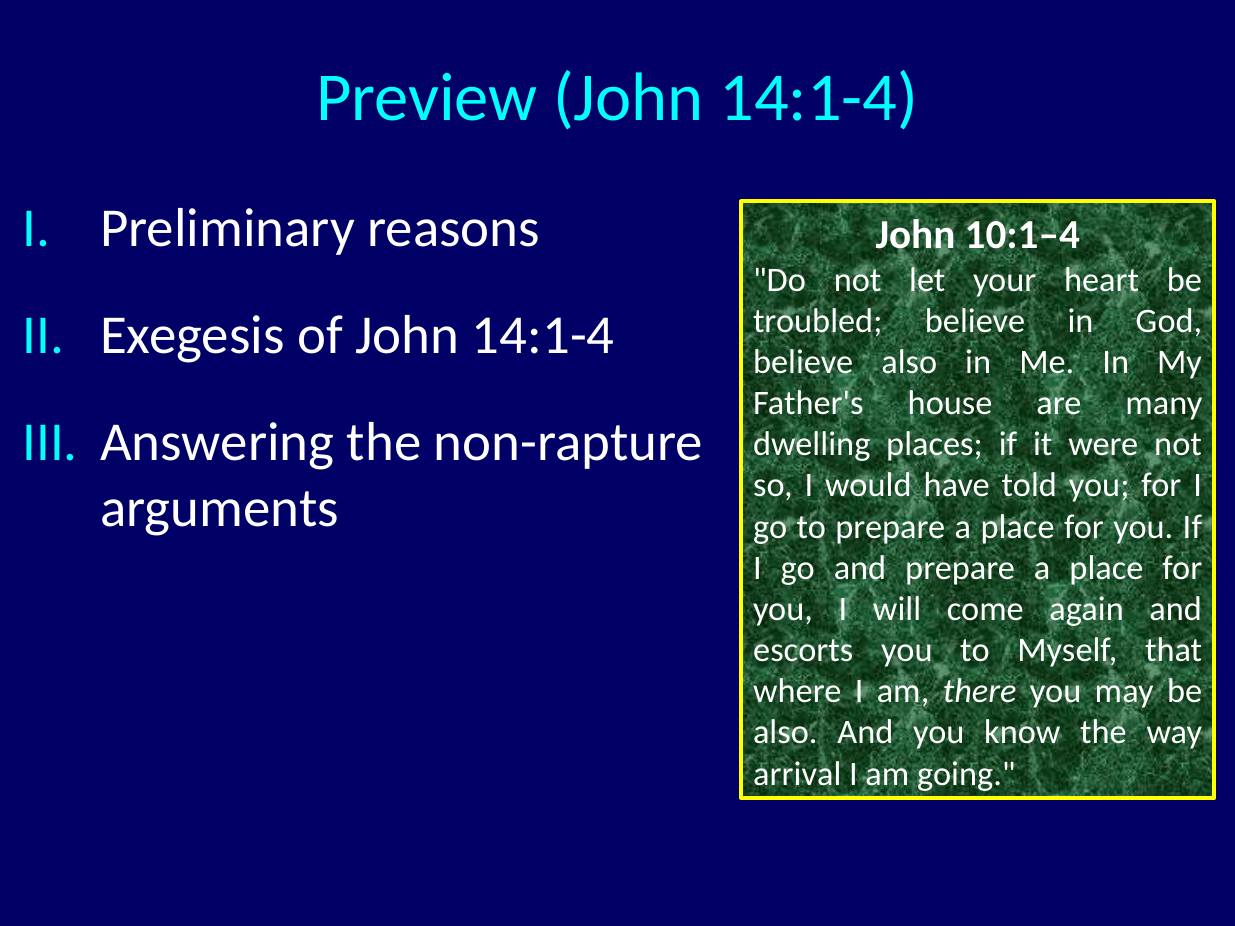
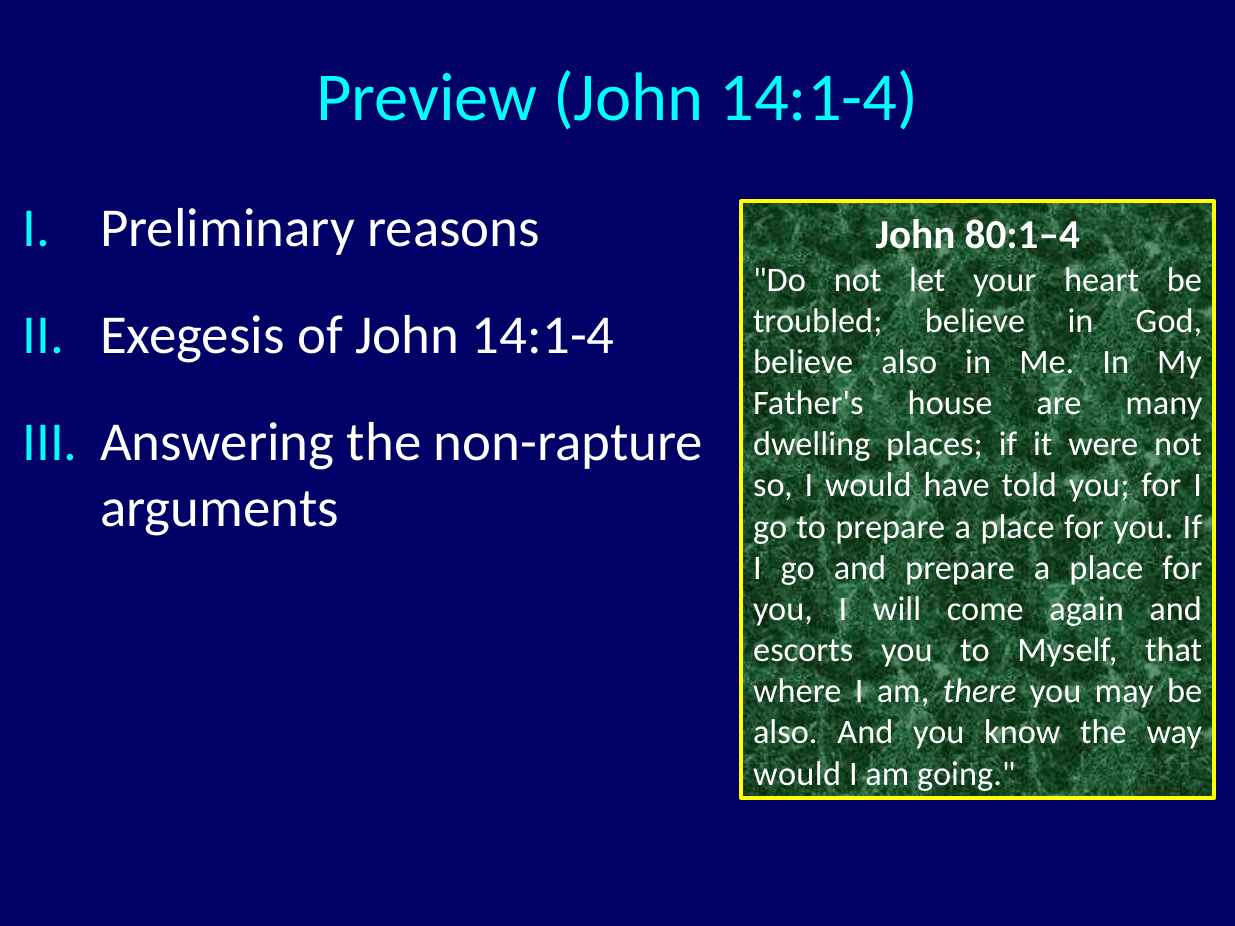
10:1–4: 10:1–4 -> 80:1–4 (1022, 235)
arrival: arrival -> would (797, 774)
